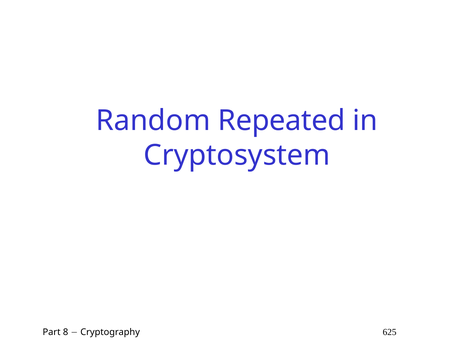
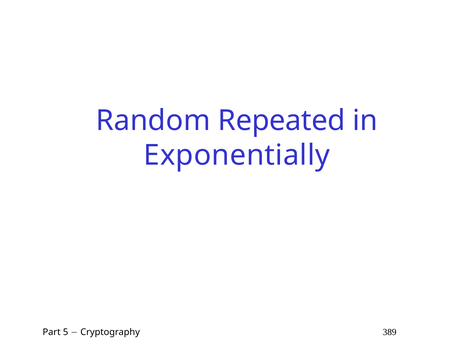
Cryptosystem: Cryptosystem -> Exponentially (237, 156)
8: 8 -> 5 (66, 332)
625: 625 -> 389 (390, 332)
